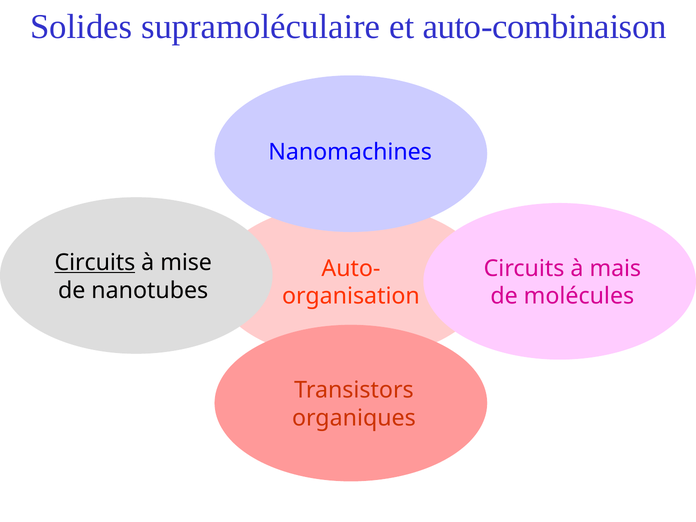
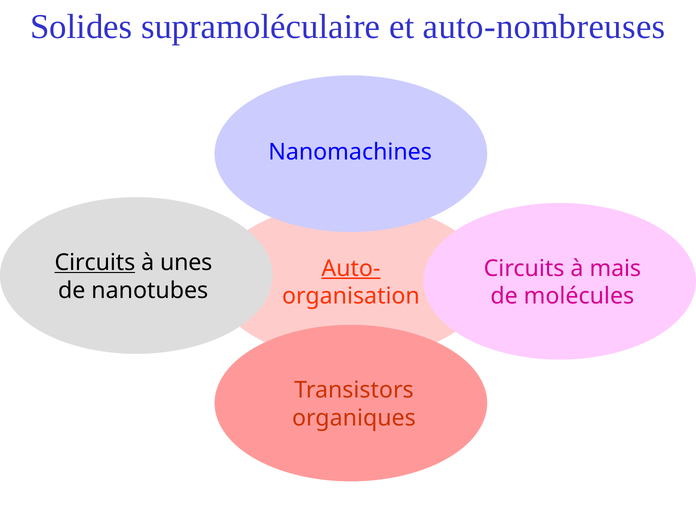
auto-combinaison: auto-combinaison -> auto-nombreuses (544, 27)
mise: mise -> unes (186, 263)
Auto- underline: none -> present (351, 268)
